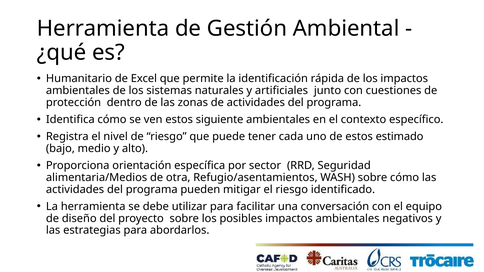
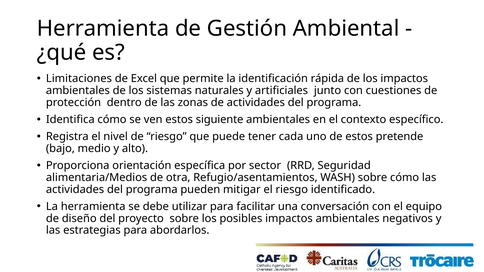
Humanitario: Humanitario -> Limitaciones (79, 79)
estimado: estimado -> pretende (400, 137)
